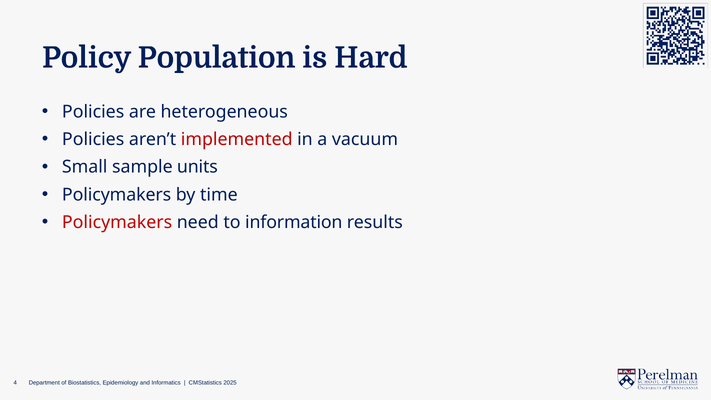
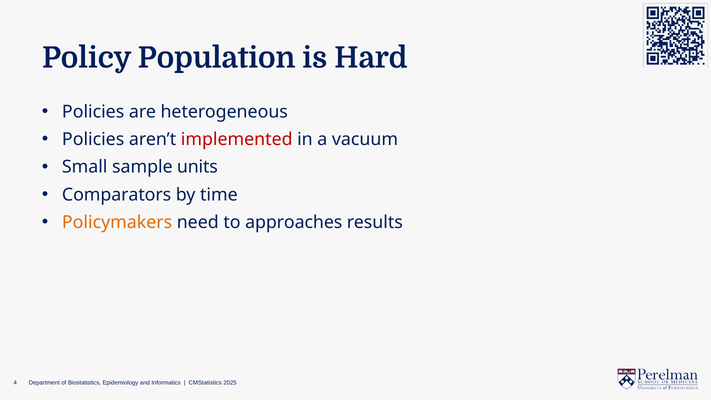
Policymakers: Policymakers -> Comparators (117, 195)
Policymakers colour: red -> orange (117, 222)
information: information -> approaches (294, 222)
